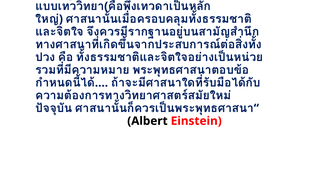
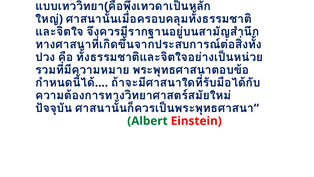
Albert colour: black -> green (147, 121)
